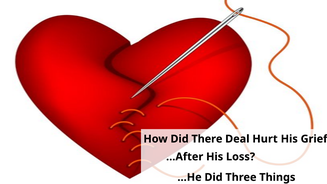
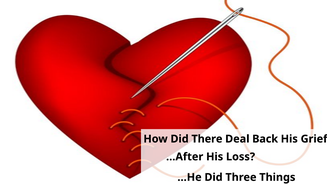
Hurt: Hurt -> Back (265, 139)
